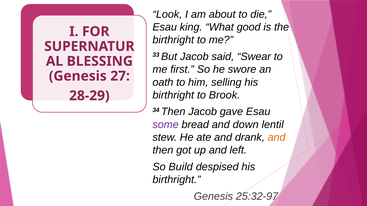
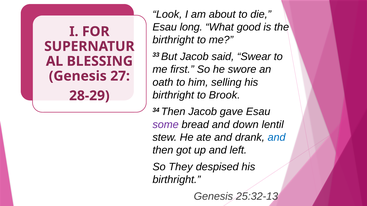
king: king -> long (191, 27)
and colour: orange -> blue (277, 138)
Build: Build -> They (181, 167)
25:32-97: 25:32-97 -> 25:32-13 (257, 197)
